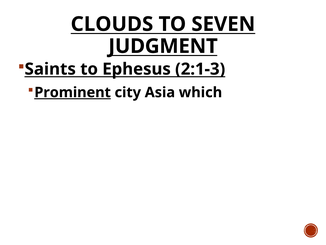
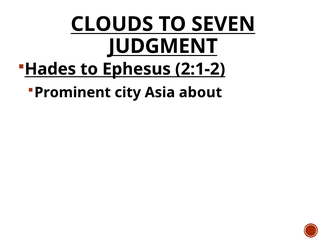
Saints: Saints -> Hades (50, 69)
2:1-3: 2:1-3 -> 2:1-2 (200, 69)
Prominent underline: present -> none (73, 92)
which: which -> about (200, 92)
